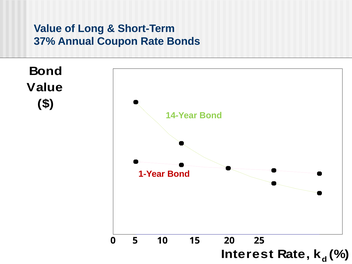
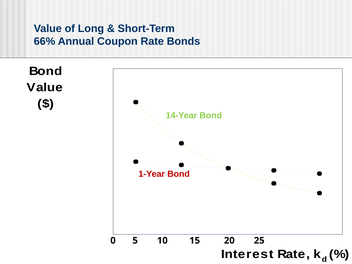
37%: 37% -> 66% (45, 41)
